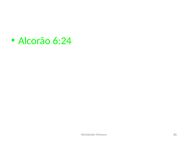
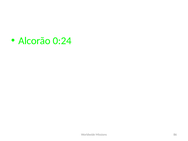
6:24: 6:24 -> 0:24 (62, 41)
